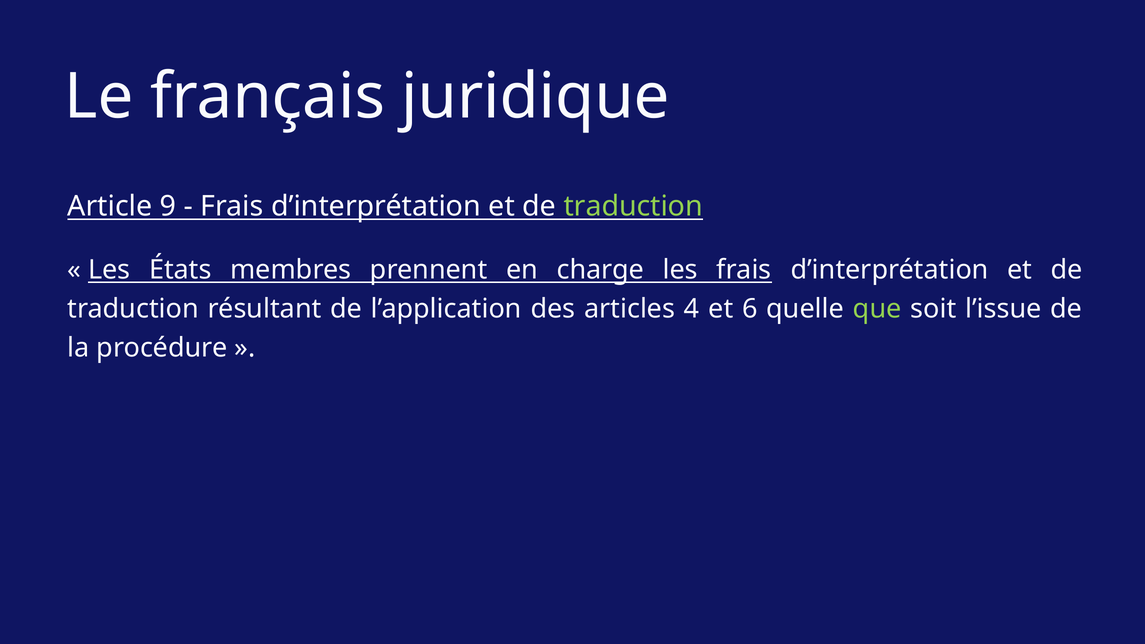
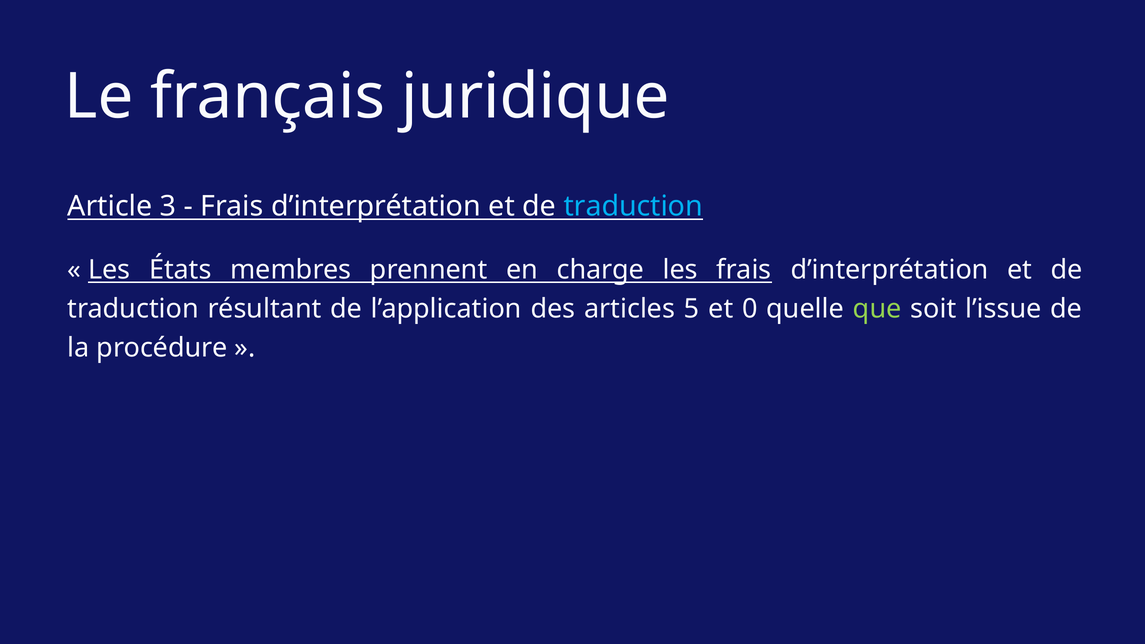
9: 9 -> 3 (168, 206)
traduction colour: light green -> light blue (633, 206)
4: 4 -> 5 (692, 309)
6: 6 -> 0 (750, 309)
